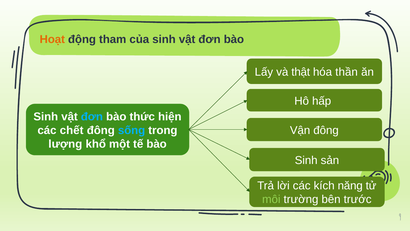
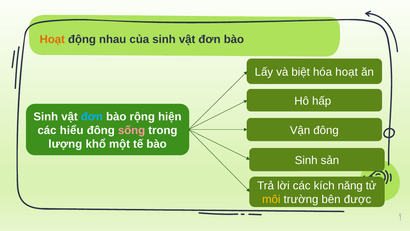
tham: tham -> nhau (113, 39)
thật: thật -> biệt (301, 72)
hóa thần: thần -> hoạt (347, 72)
thức: thức -> rộng (142, 116)
chết: chết -> hiểu (72, 130)
sống colour: light blue -> pink (132, 130)
môi colour: light green -> yellow (271, 199)
trước: trước -> được (358, 199)
